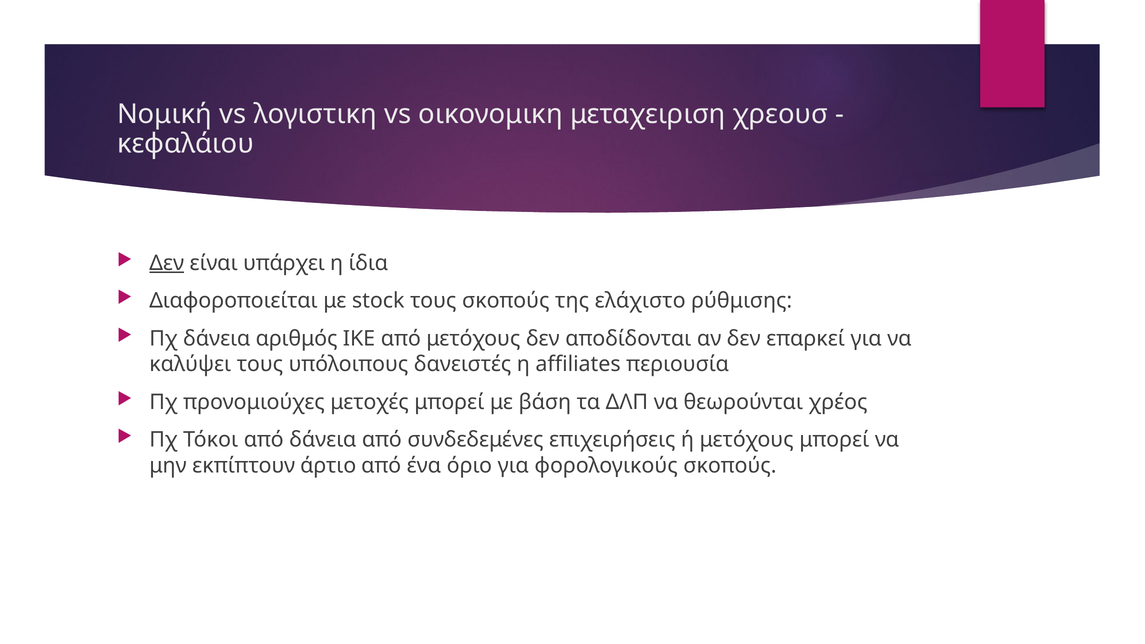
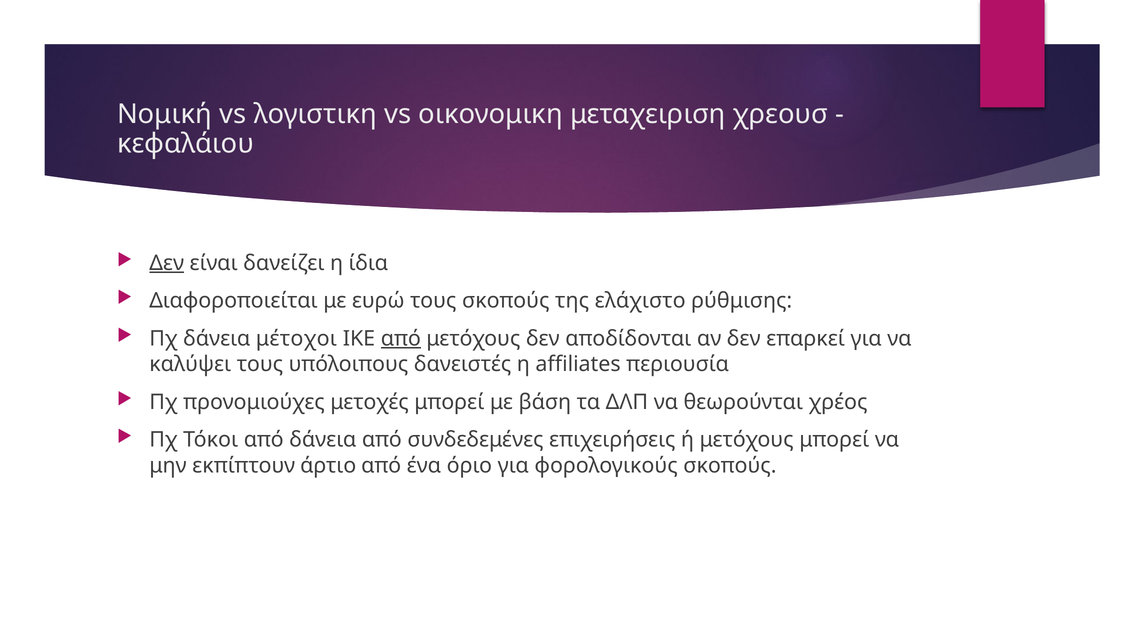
υπάρχει: υπάρχει -> δανείζει (284, 263)
stock: stock -> ευρώ (378, 301)
αριθμός: αριθμός -> μέτοχοι (296, 339)
από underline: none -> present (401, 339)
